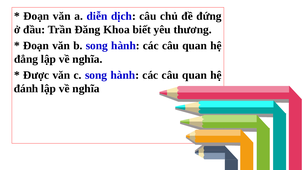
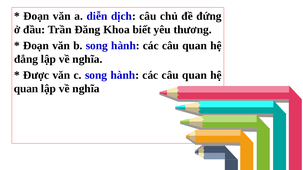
đánh: đánh -> quan (26, 89)
